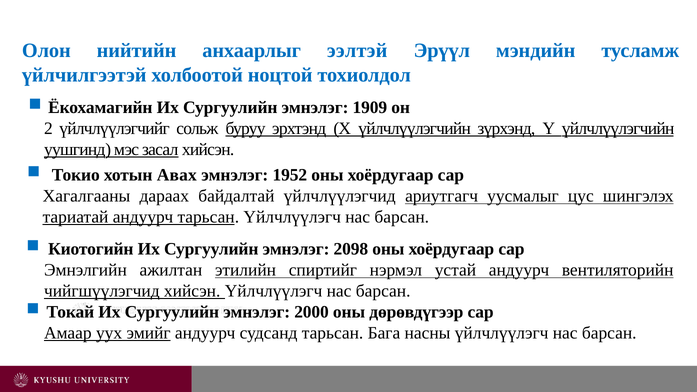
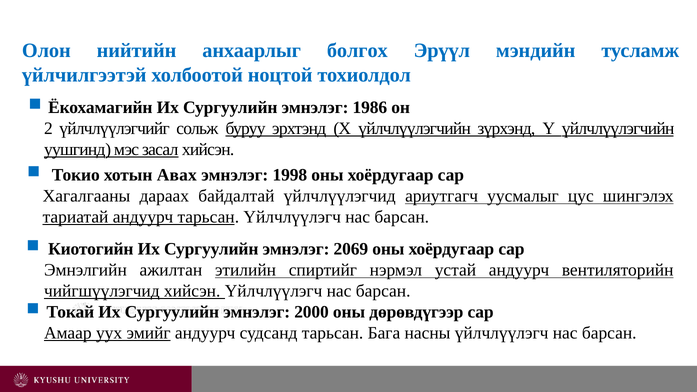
ээлтэй: ээлтэй -> болгох (357, 50)
1909: 1909 -> 1986 (370, 108)
1952: 1952 -> 1998 (290, 175)
2098: 2098 -> 2069 (351, 249)
